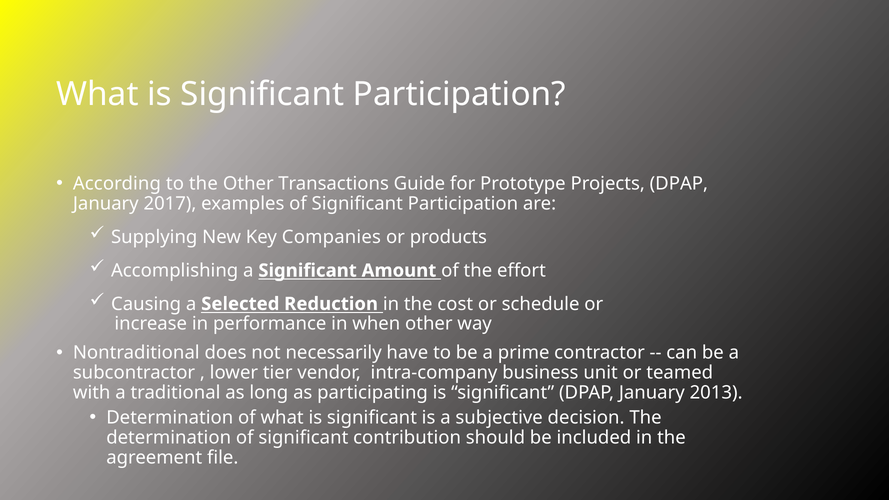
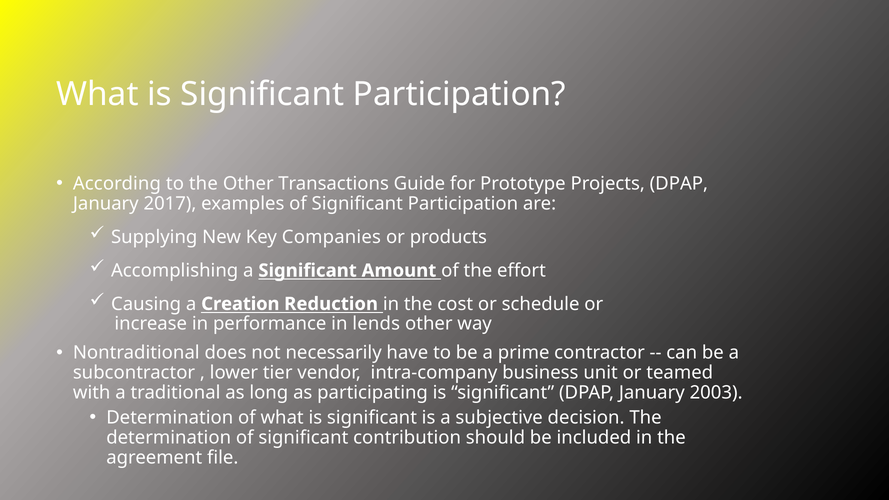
Selected: Selected -> Creation (240, 304)
when: when -> lends (376, 324)
2013: 2013 -> 2003 (716, 393)
